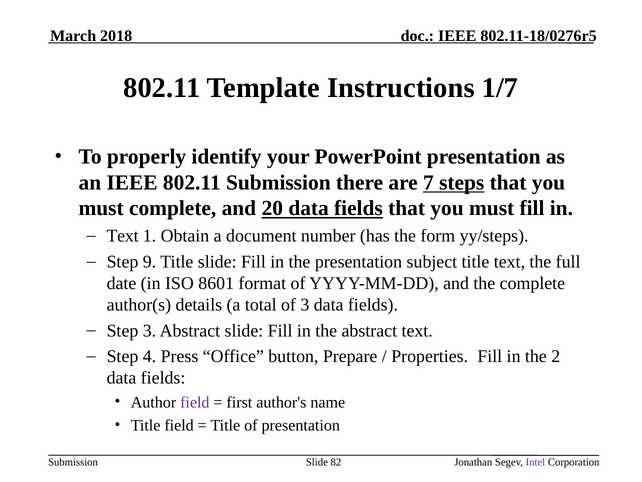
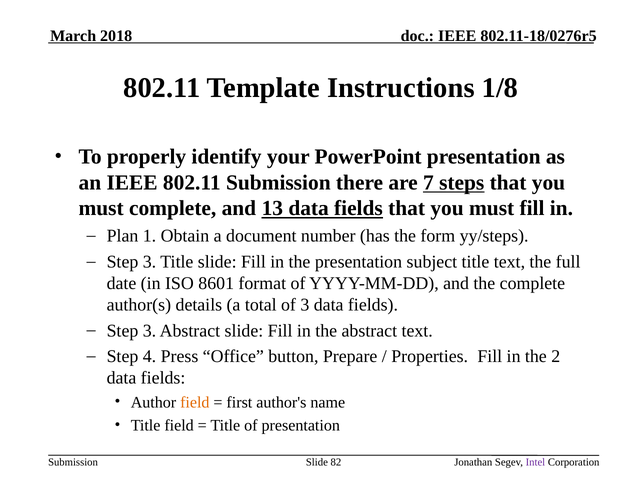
1/7: 1/7 -> 1/8 (500, 88)
20: 20 -> 13 (272, 208)
Text: Text -> Plan (123, 236)
9: 9 -> 3 (149, 262)
field colour: purple -> orange (195, 402)
